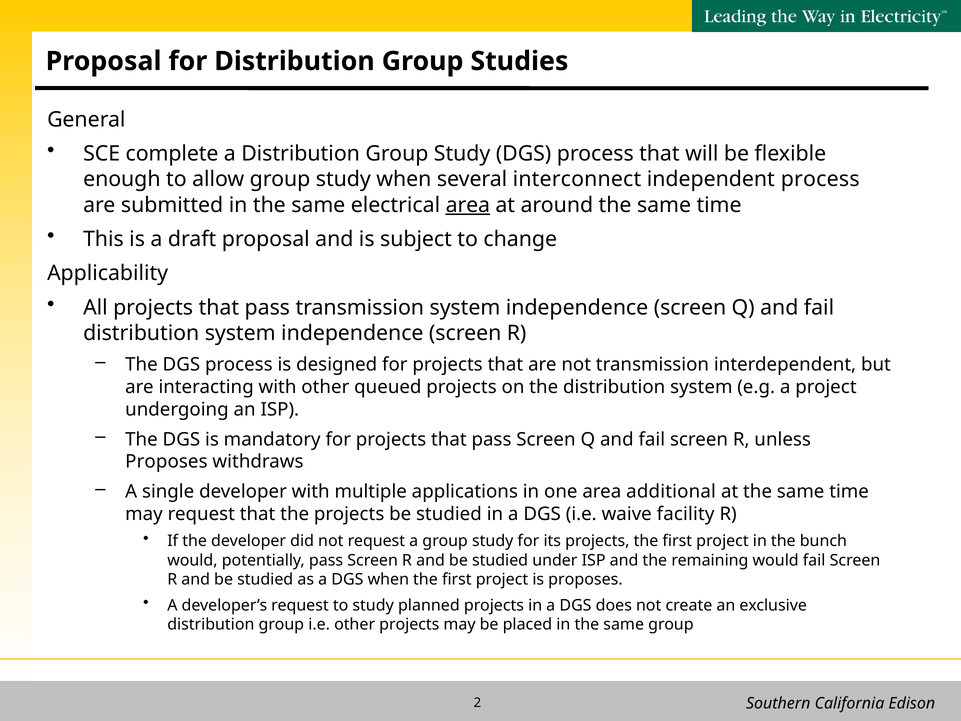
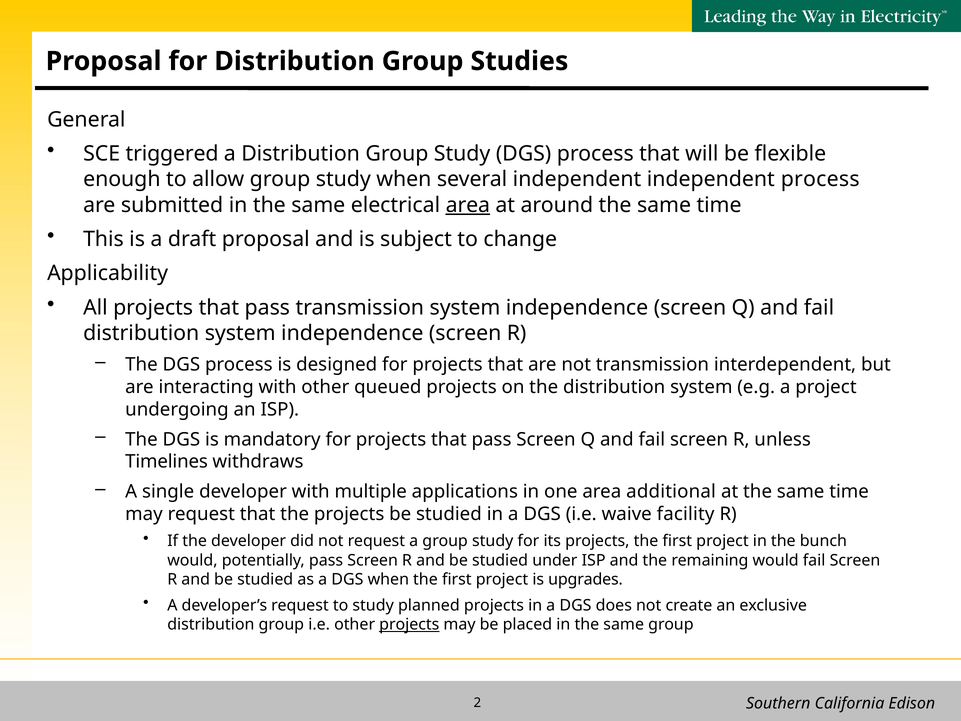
complete: complete -> triggered (172, 154)
several interconnect: interconnect -> independent (577, 179)
Proposes: Proposes -> Timelines (167, 462)
is proposes: proposes -> upgrades (586, 579)
projects underline: none -> present (409, 624)
